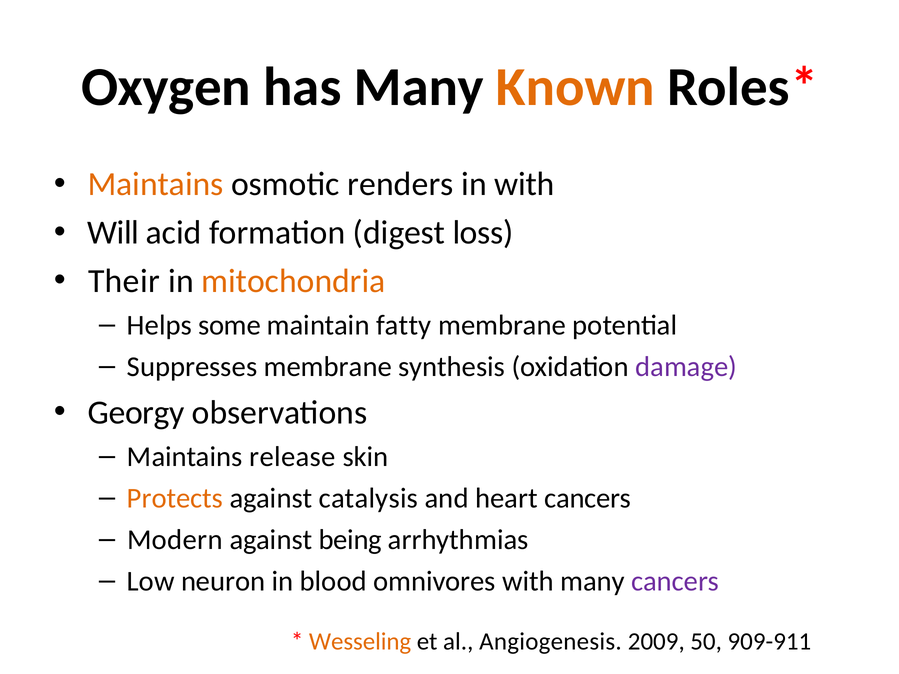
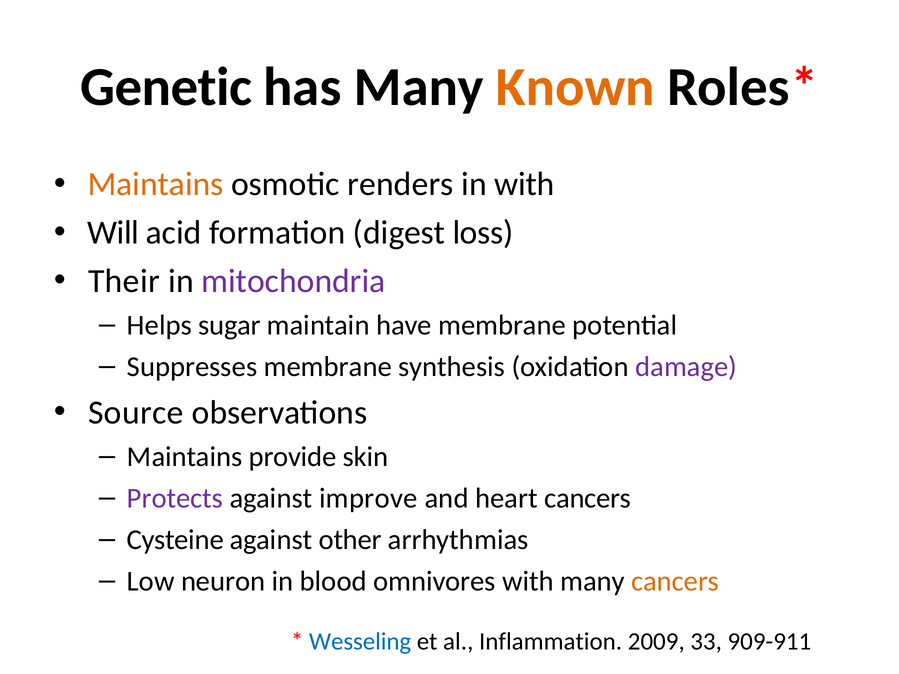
Oxygen: Oxygen -> Genetic (166, 87)
mitochondria colour: orange -> purple (293, 281)
some: some -> sugar (229, 326)
fatty: fatty -> have (404, 326)
Georgy: Georgy -> Source (136, 413)
release: release -> provide (293, 457)
Protects colour: orange -> purple (175, 498)
catalysis: catalysis -> improve (368, 498)
Modern: Modern -> Cysteine (175, 540)
being: being -> other (350, 540)
cancers colour: purple -> orange (675, 581)
Wesseling colour: orange -> blue (360, 642)
Angiogenesis: Angiogenesis -> Inflammation (551, 642)
50: 50 -> 33 (706, 642)
